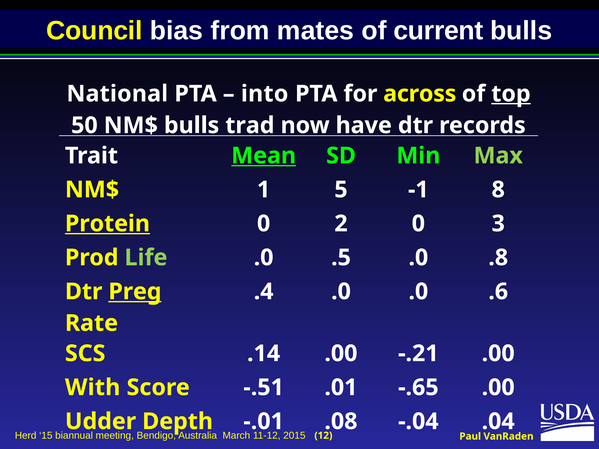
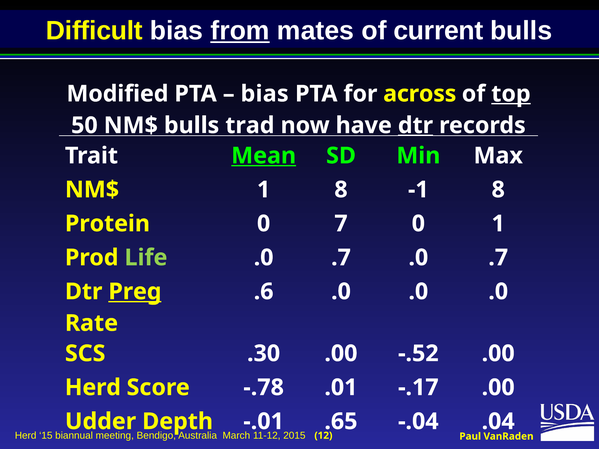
Council: Council -> Difficult (94, 31)
from underline: none -> present (240, 31)
National: National -> Modified (117, 94)
into: into -> bias (265, 94)
dtr underline: none -> present (415, 125)
Max colour: light green -> white (498, 156)
1 5: 5 -> 8 (341, 190)
Protein underline: present -> none (107, 224)
2: 2 -> 7 (341, 224)
0 3: 3 -> 1 (498, 224)
.5: .5 -> .7 (341, 258)
.8: .8 -> .7 (498, 258)
.4: .4 -> .6 (264, 292)
.0 .0 .6: .6 -> .0 (498, 292)
.14: .14 -> .30 (264, 354)
-.21: -.21 -> -.52 (418, 354)
With: With -> Herd (93, 388)
-.51: -.51 -> -.78 (264, 388)
-.65: -.65 -> -.17 (418, 388)
.08: .08 -> .65 (341, 422)
